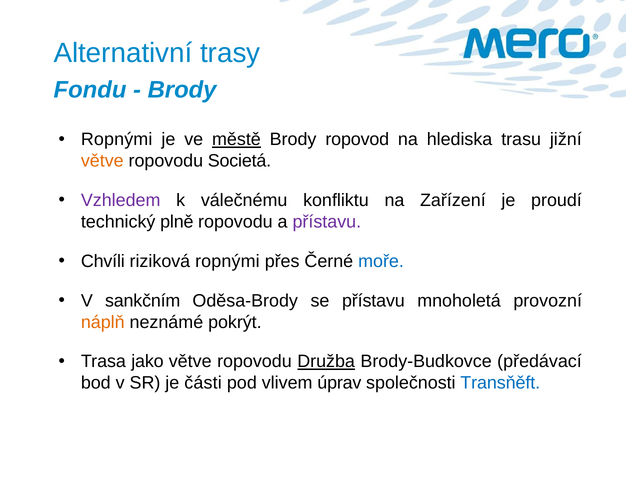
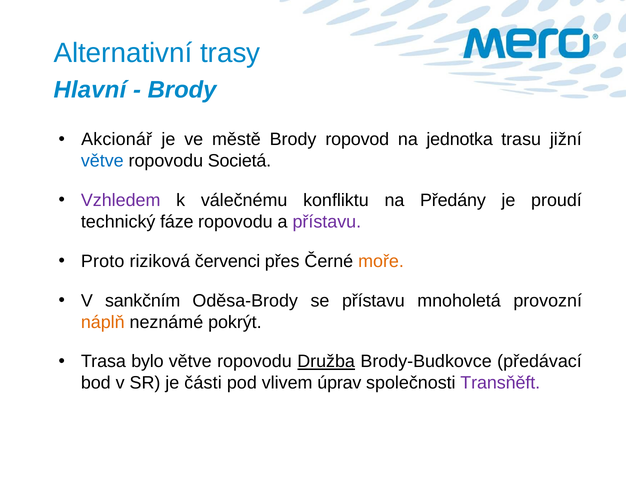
Fondu: Fondu -> Hlavní (90, 90)
Ropnými: Ropnými -> Akcionář (117, 140)
městě underline: present -> none (236, 140)
hlediska: hlediska -> jednotka (460, 140)
větve colour: orange -> blue (102, 161)
Zařízení: Zařízení -> Předány (453, 200)
plně: plně -> fáze (177, 222)
Chvíli: Chvíli -> Proto (103, 261)
riziková ropnými: ropnými -> červenci (228, 261)
moře colour: blue -> orange (381, 261)
jako: jako -> bylo (147, 362)
Transňěft colour: blue -> purple (500, 383)
